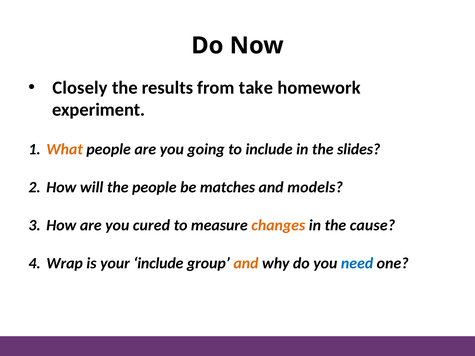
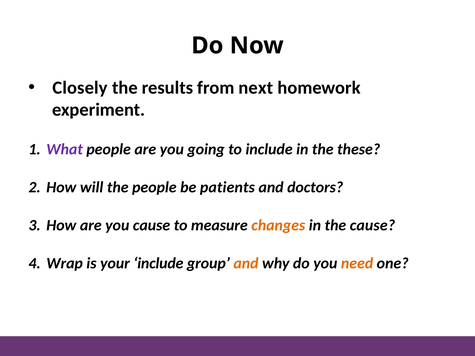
take: take -> next (256, 88)
What colour: orange -> purple (65, 149)
slides: slides -> these (359, 149)
matches: matches -> patients (227, 187)
models: models -> doctors (315, 187)
you cured: cured -> cause (152, 225)
need colour: blue -> orange (357, 263)
